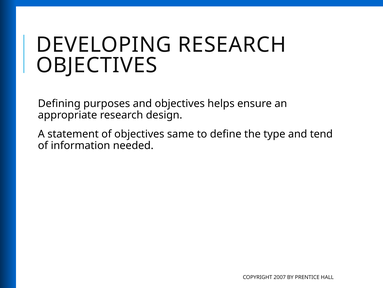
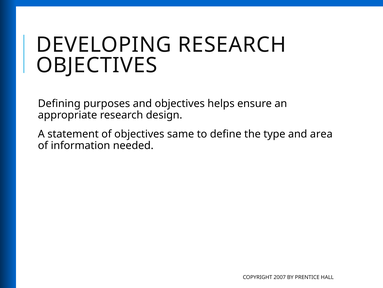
tend: tend -> area (321, 134)
